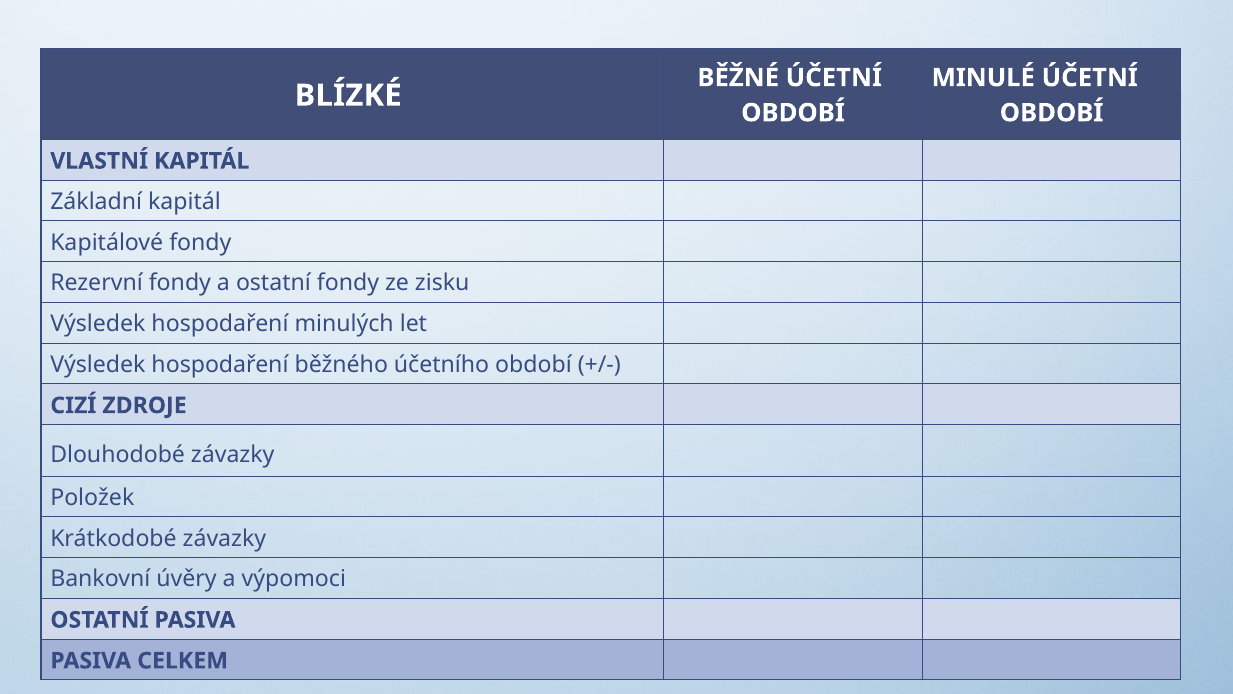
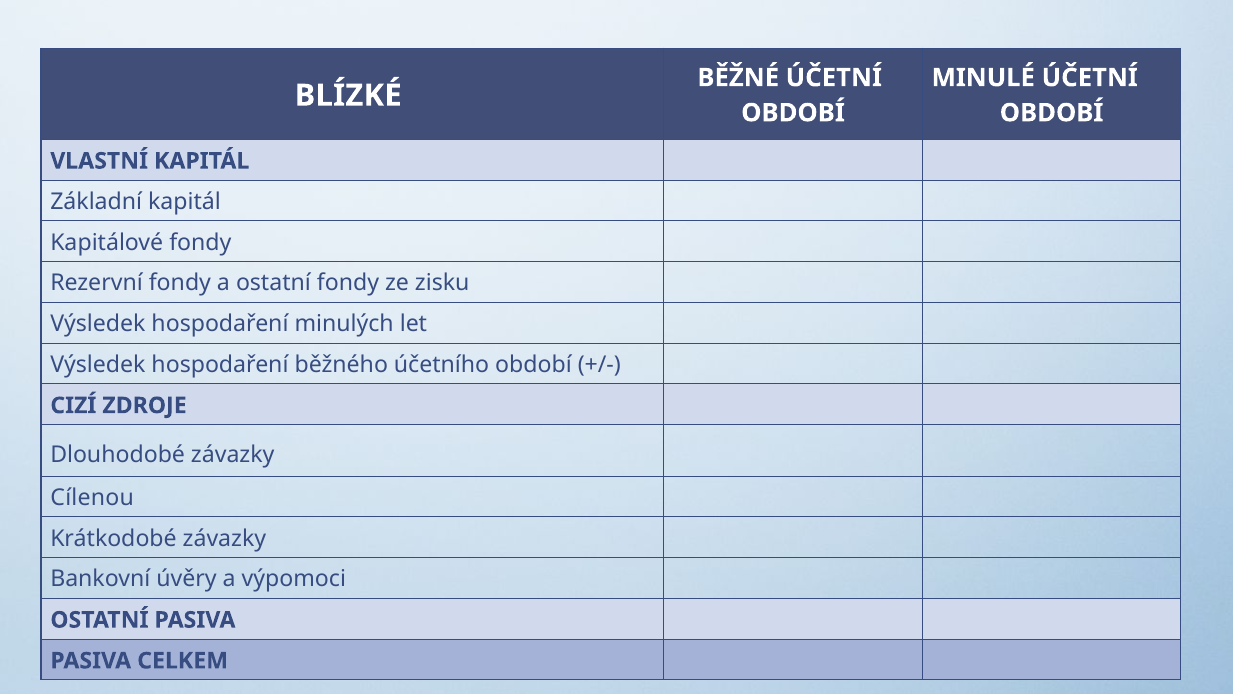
Položek: Položek -> Cílenou (92, 498)
